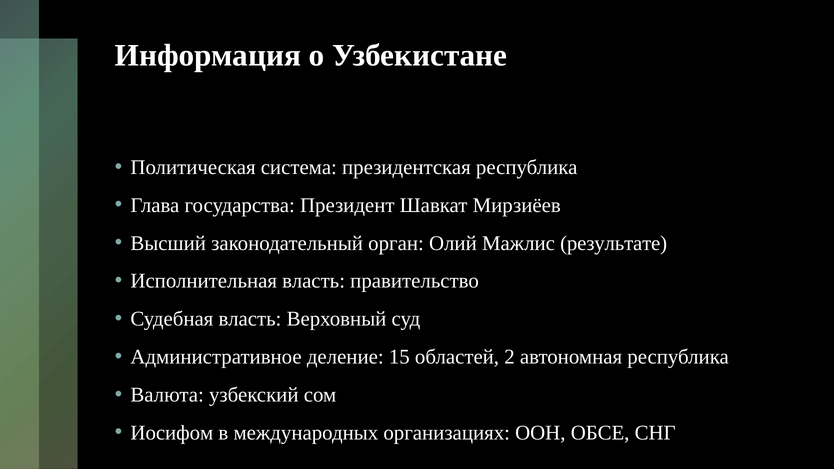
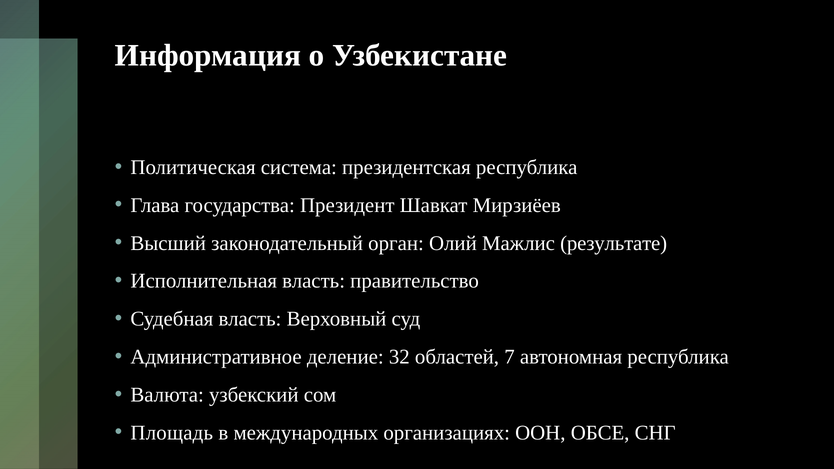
15: 15 -> 32 (399, 357)
2: 2 -> 7 (509, 357)
Иосифом: Иосифом -> Площадь (172, 433)
